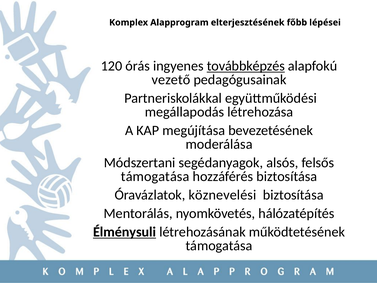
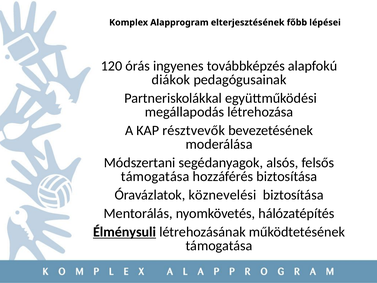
továbbképzés underline: present -> none (246, 66)
vezető: vezető -> diákok (171, 80)
megújítása: megújítása -> résztvevők (194, 130)
